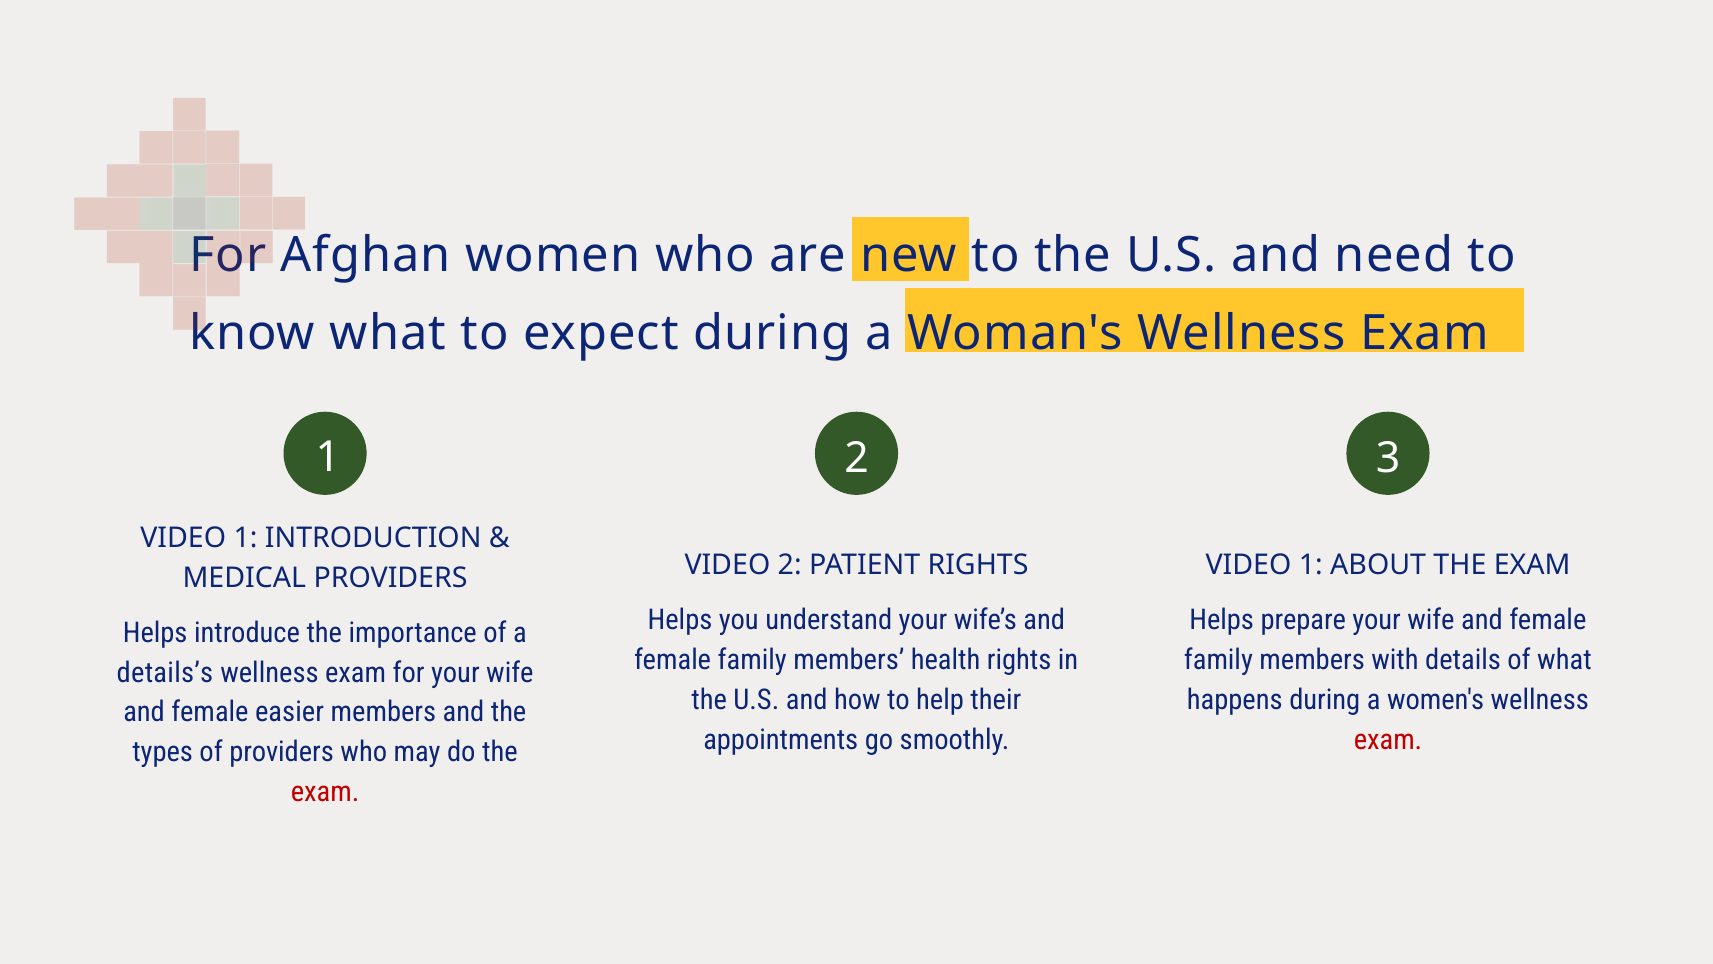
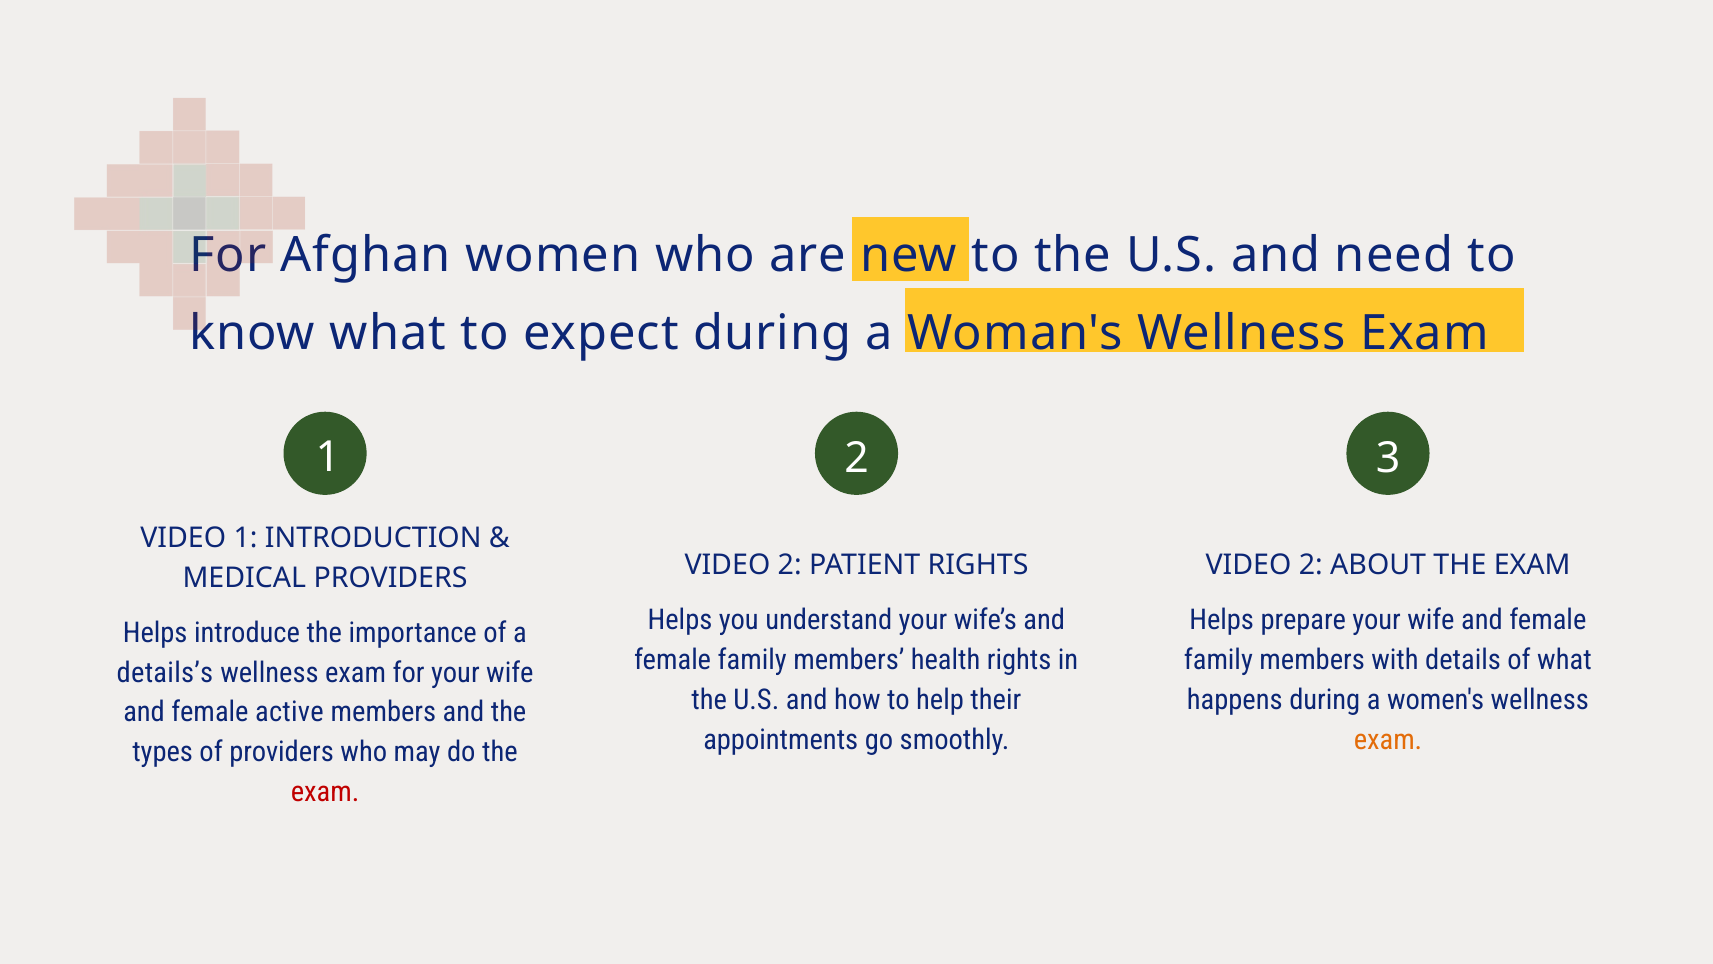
1: 1 -> 2 (1311, 564)
easier: easier -> active (289, 712)
exam colour: red -> orange (1388, 740)
